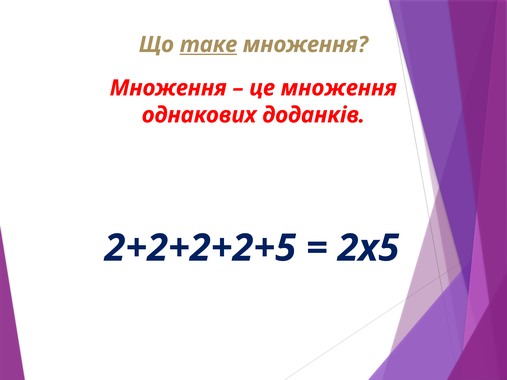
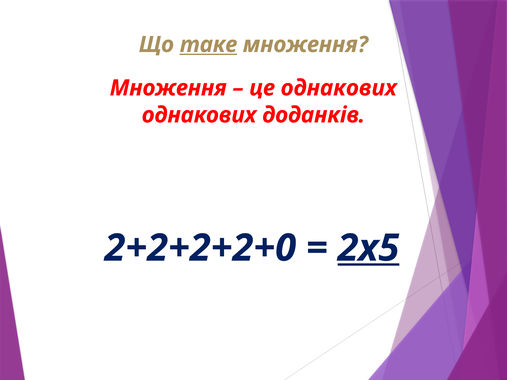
це множення: множення -> однакових (339, 88)
2+2+2+2+5: 2+2+2+2+5 -> 2+2+2+2+0 (200, 248)
2х5 underline: none -> present (368, 248)
